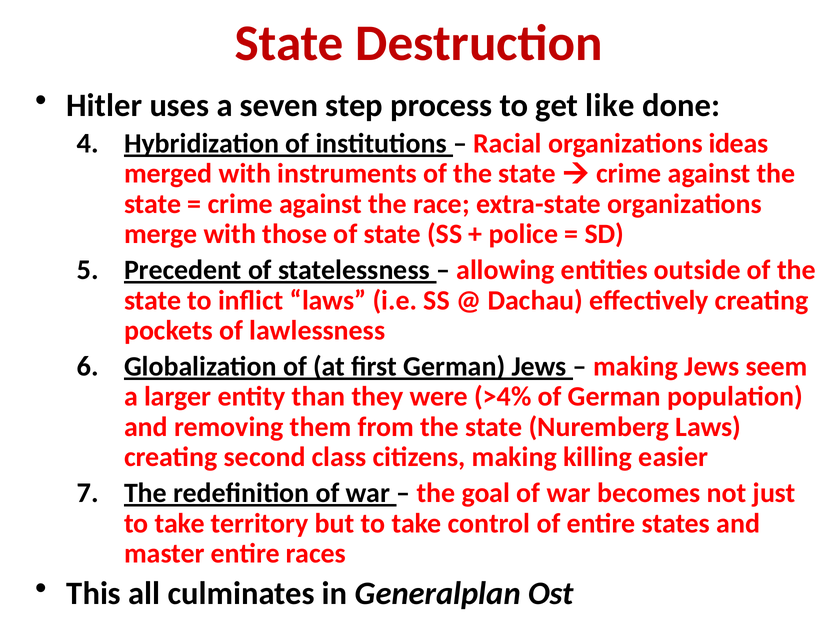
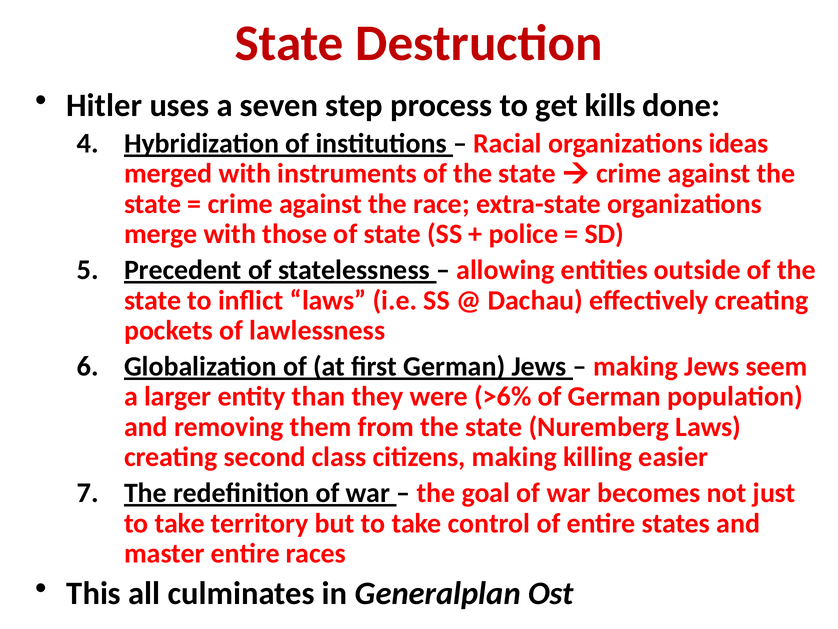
like: like -> kills (610, 106)
>4%: >4% -> >6% (503, 396)
